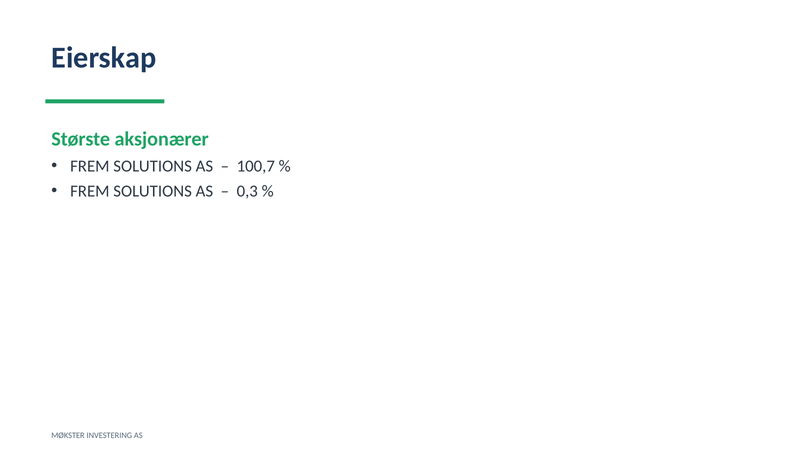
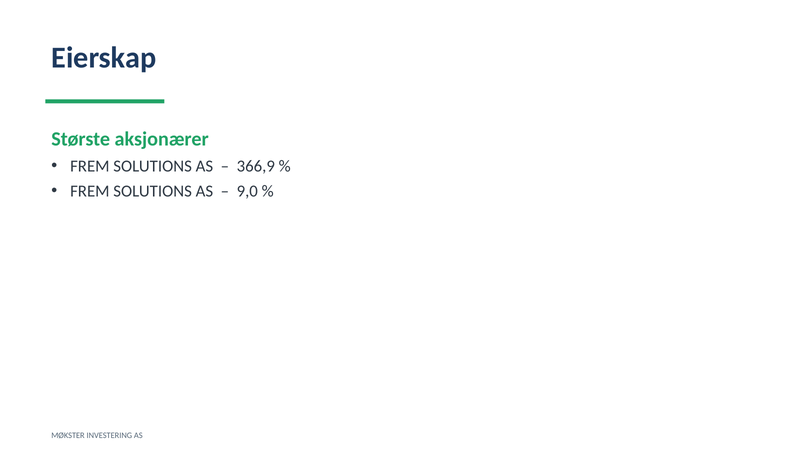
100,7: 100,7 -> 366,9 (256, 166)
0,3: 0,3 -> 9,0 (247, 191)
